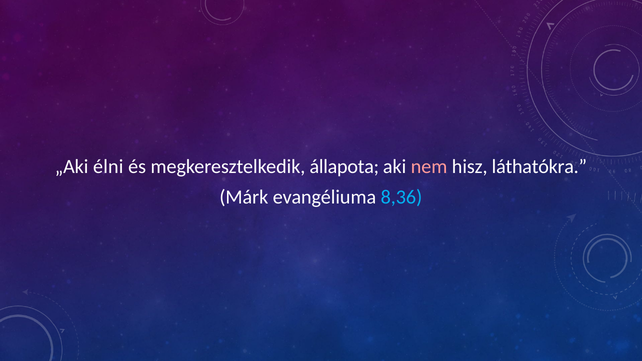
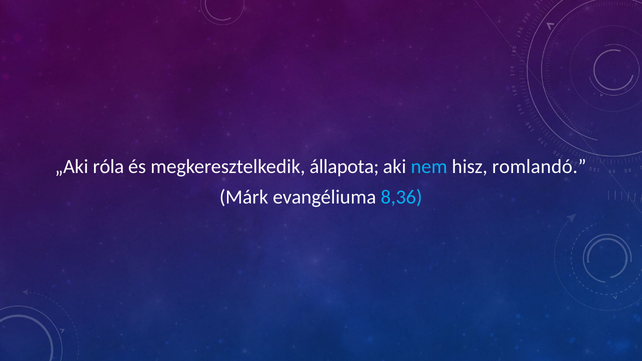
élni: élni -> róla (108, 167)
nem colour: pink -> light blue (429, 167)
láthatókra: láthatókra -> romlandó (539, 167)
